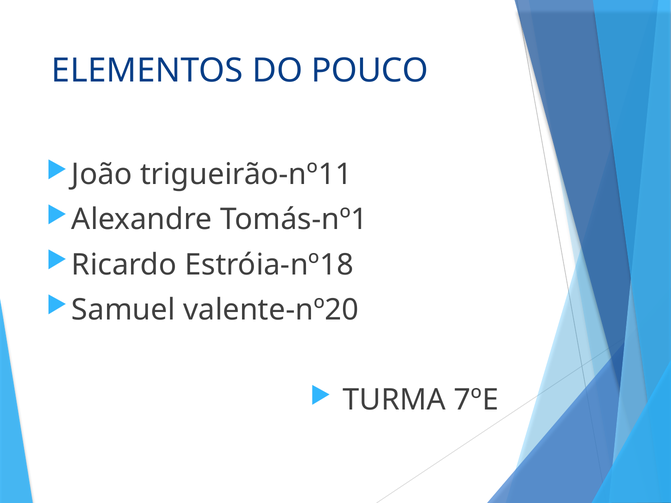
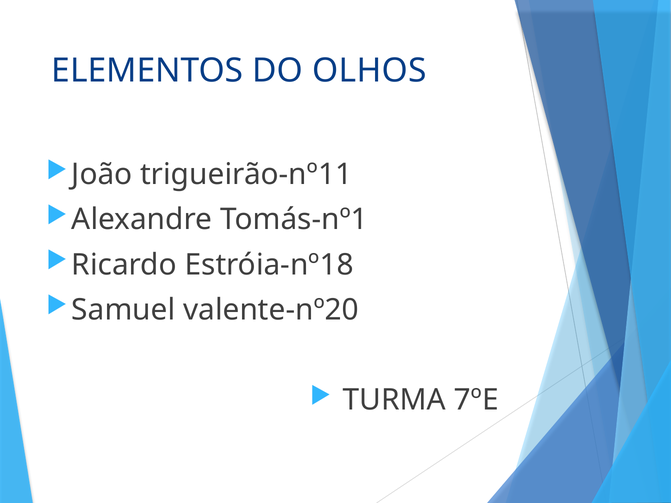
POUCO: POUCO -> OLHOS (369, 71)
